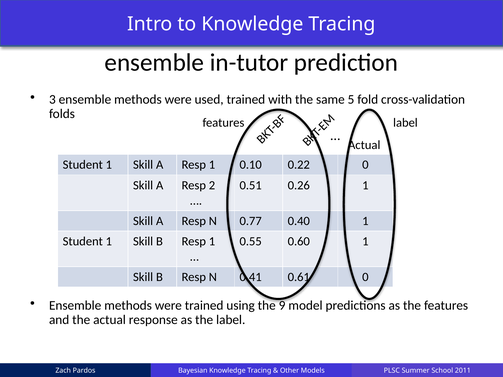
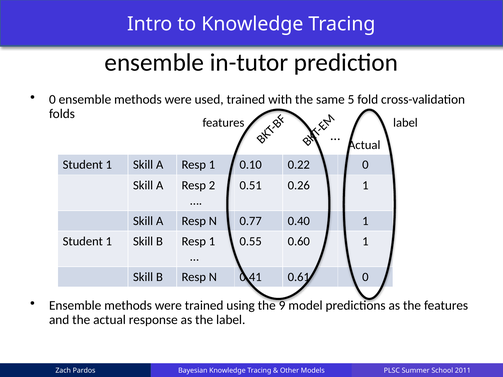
3: 3 -> 0 (52, 99)
